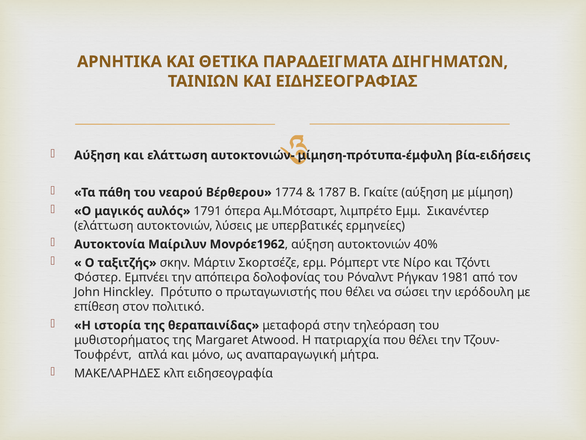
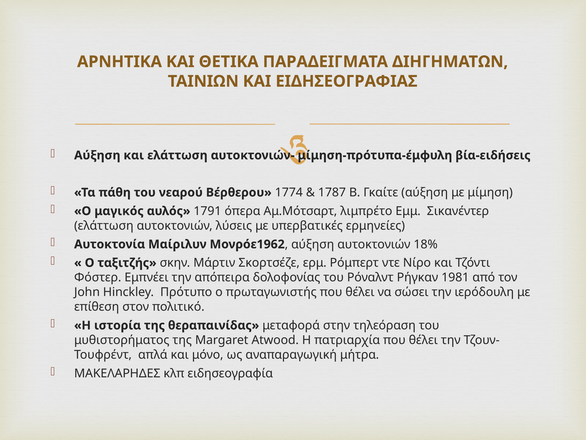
40%: 40% -> 18% (426, 244)
